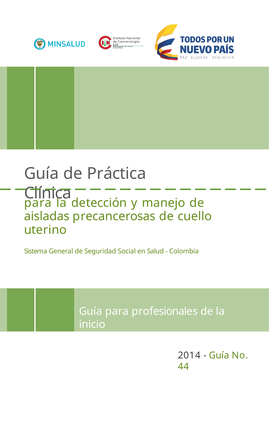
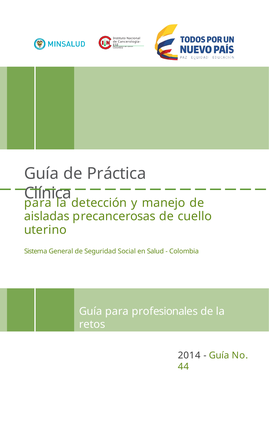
inicio: inicio -> retos (92, 325)
